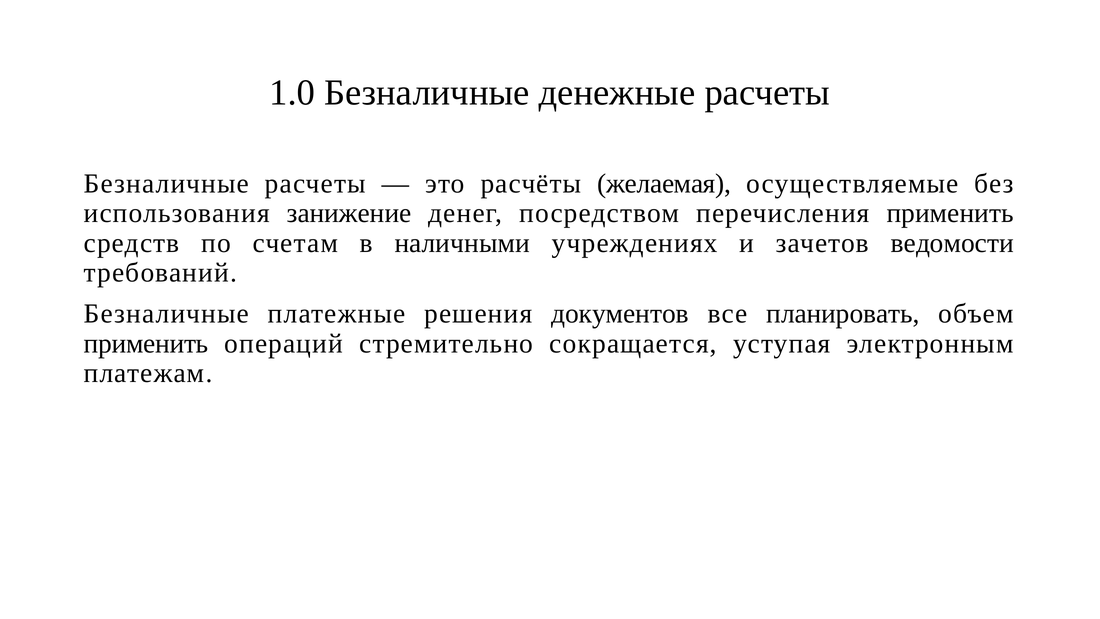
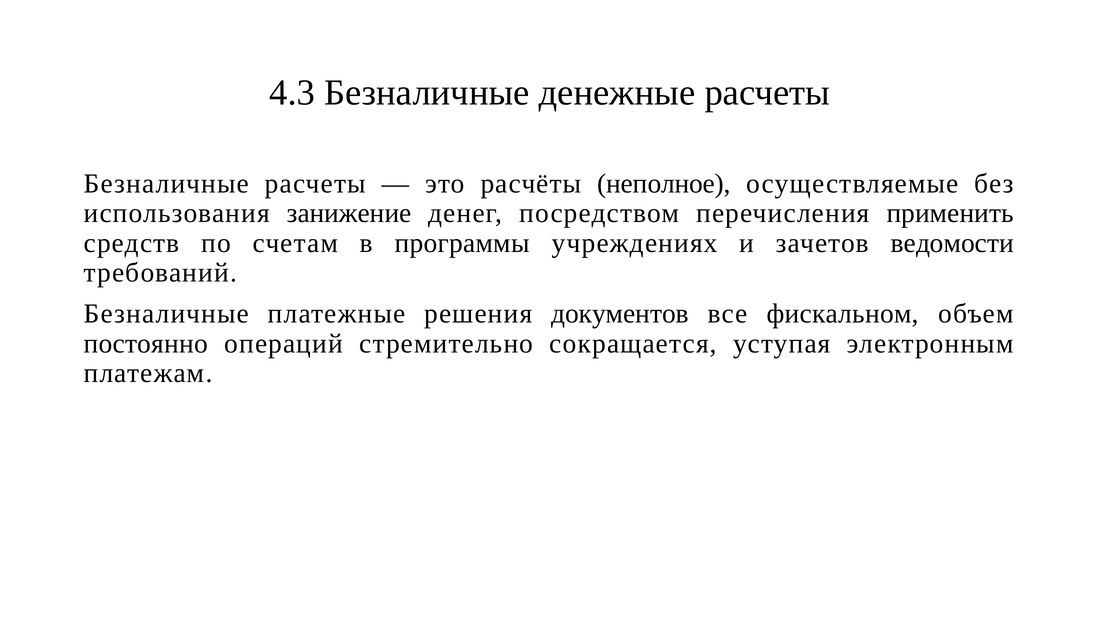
1.0: 1.0 -> 4.3 (292, 92)
желаемая: желаемая -> неполное (664, 184)
наличными: наличными -> программы (462, 243)
планировать: планировать -> фискальном (843, 314)
применить: применить -> постоянно (146, 343)
